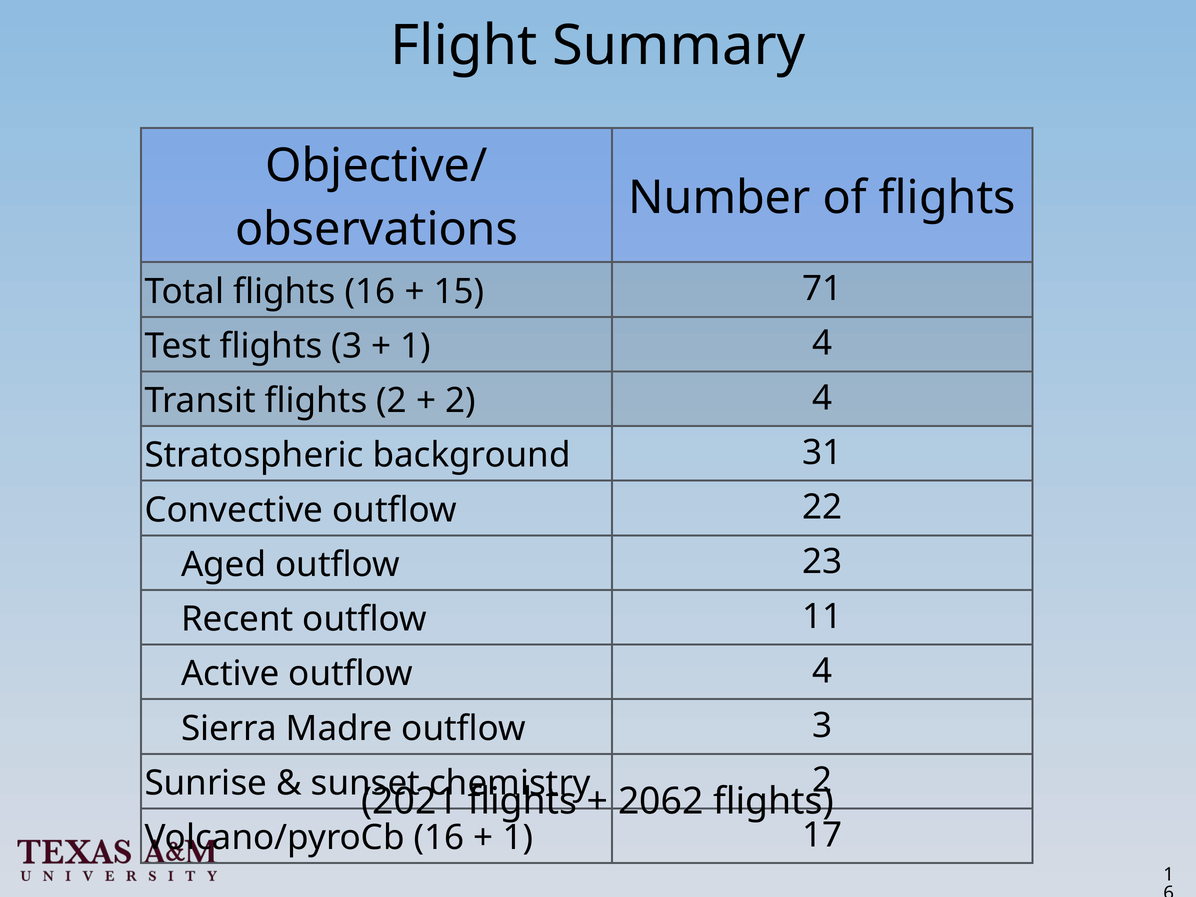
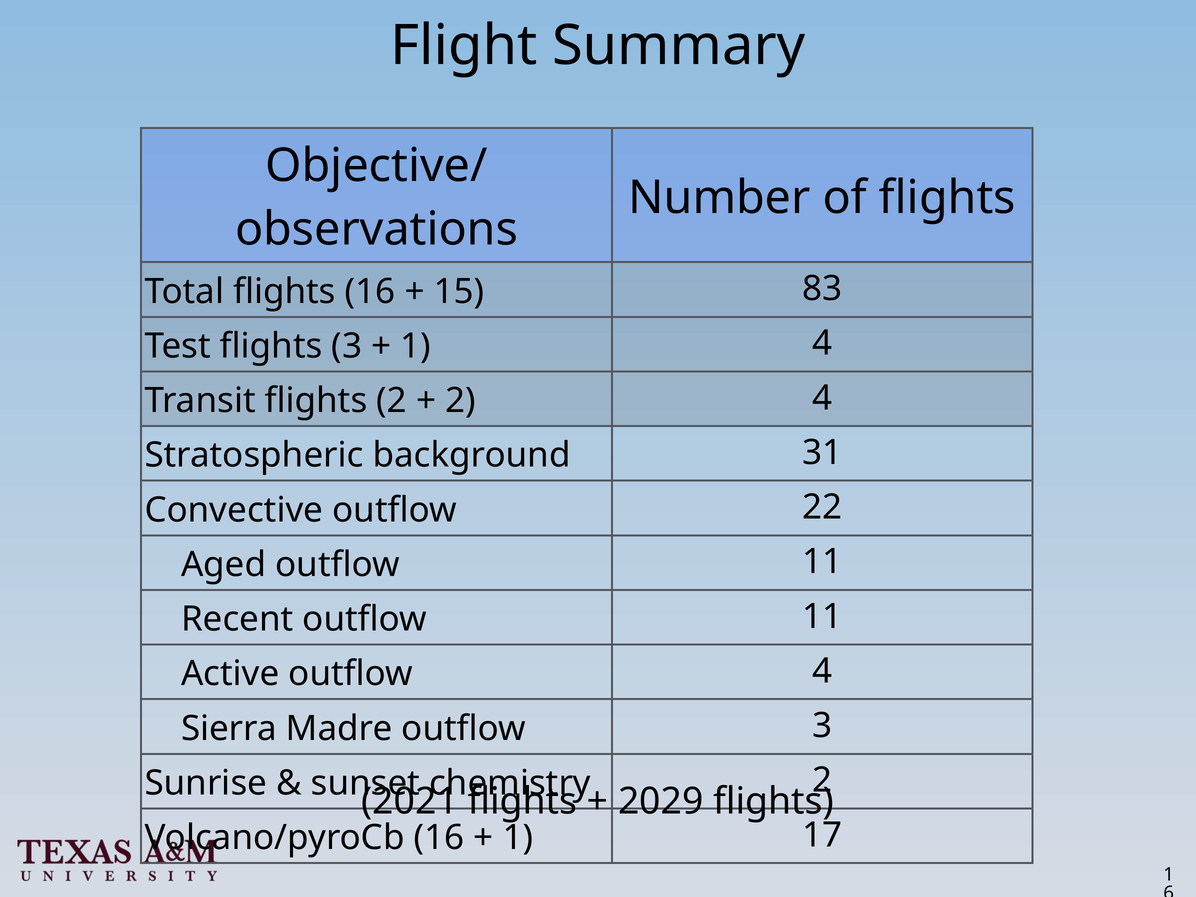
71: 71 -> 83 (822, 289)
Aged outflow 23: 23 -> 11 (822, 562)
2062: 2062 -> 2029 (661, 801)
